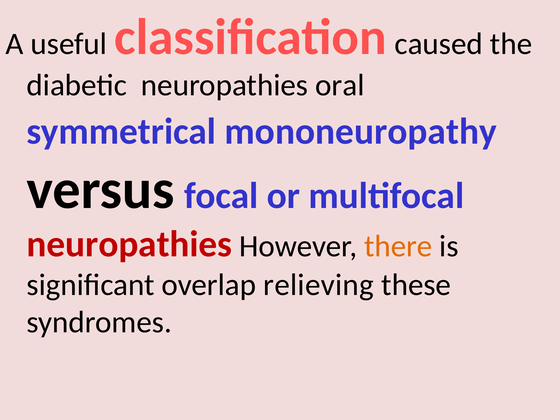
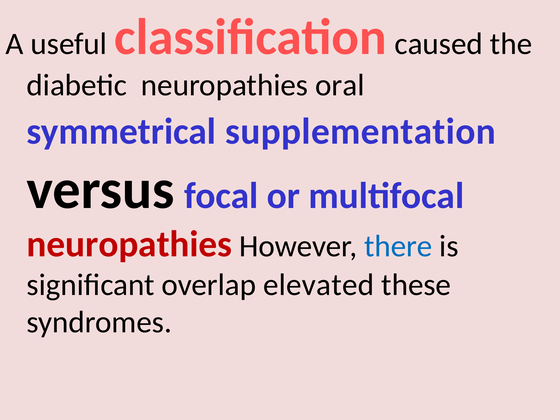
mononeuropathy: mononeuropathy -> supplementation (361, 131)
there colour: orange -> blue (398, 246)
relieving: relieving -> elevated (319, 285)
